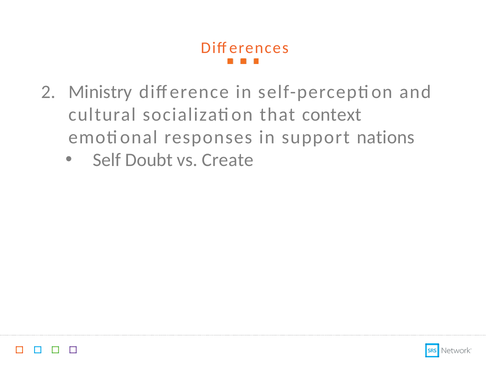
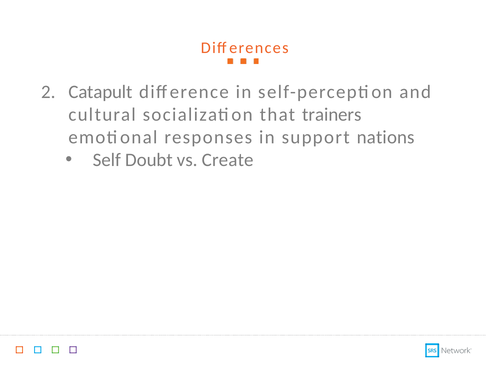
Ministry: Ministry -> Catapult (100, 92)
context: context -> trainers (332, 114)
